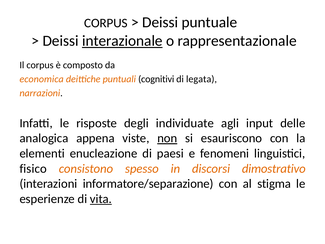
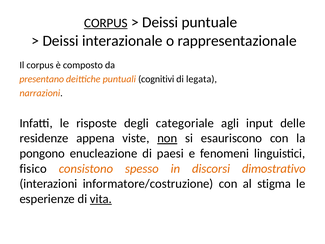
CORPUS underline: none -> present (106, 23)
interazionale underline: present -> none (122, 41)
economica: economica -> presentano (42, 79)
individuate: individuate -> categoriale (185, 123)
analogica: analogica -> residenze (44, 138)
elementi: elementi -> pongono (42, 153)
informatore/separazione: informatore/separazione -> informatore/costruzione (148, 184)
